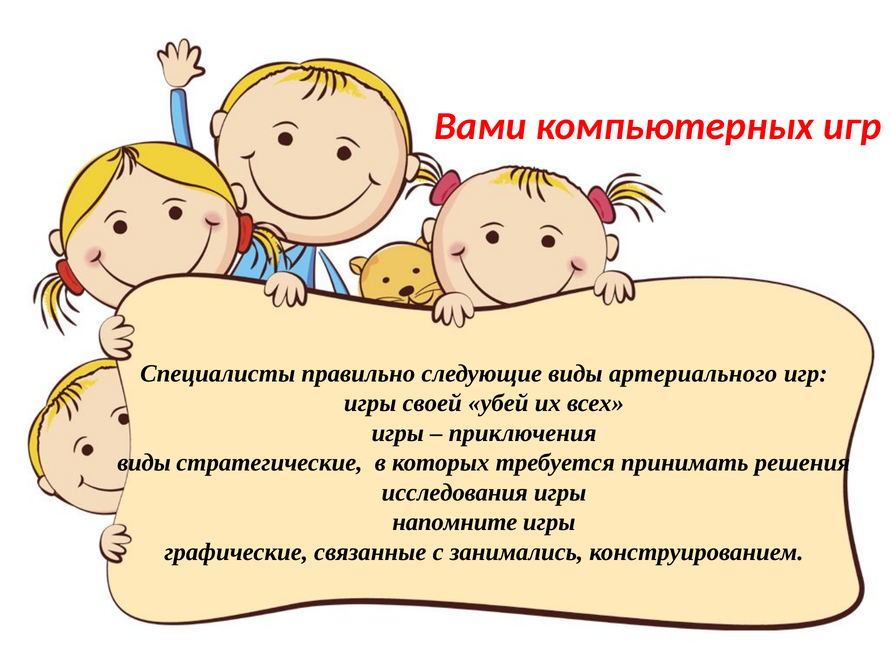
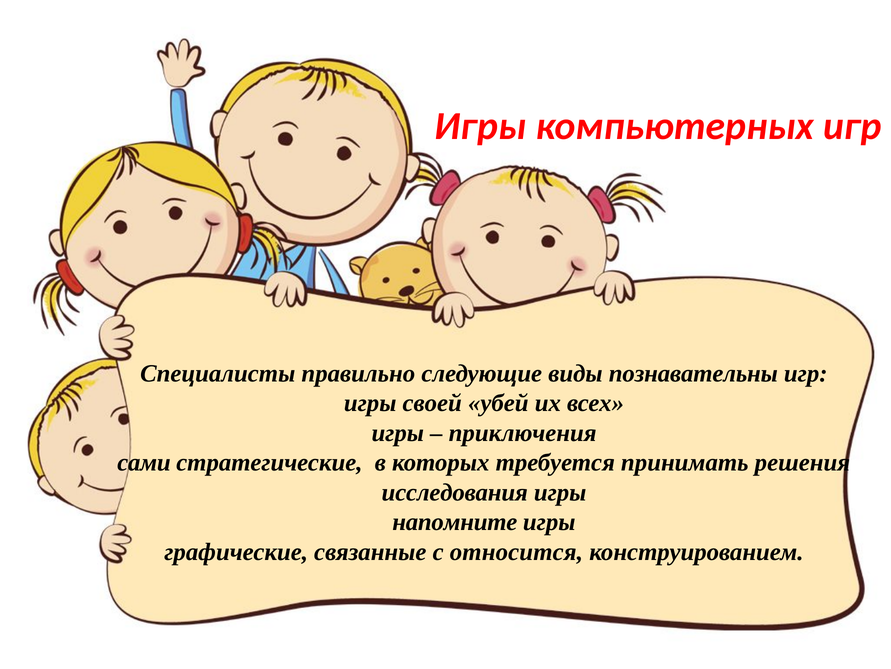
Вами: Вами -> Игры (480, 126)
артериального: артериального -> познавательны (693, 373)
виды: виды -> сами (144, 462)
занимались: занимались -> относится (516, 551)
